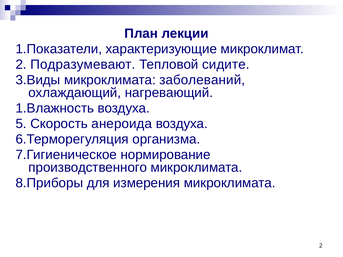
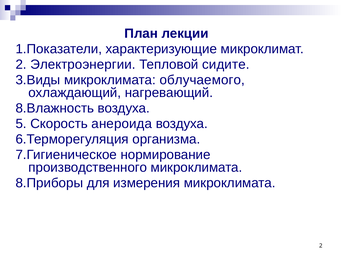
Подразумевают: Подразумевают -> Электроэнергии (83, 65)
заболеваний: заболеваний -> облучаемого (202, 80)
1.Влажность: 1.Влажность -> 8.Влажность (55, 108)
